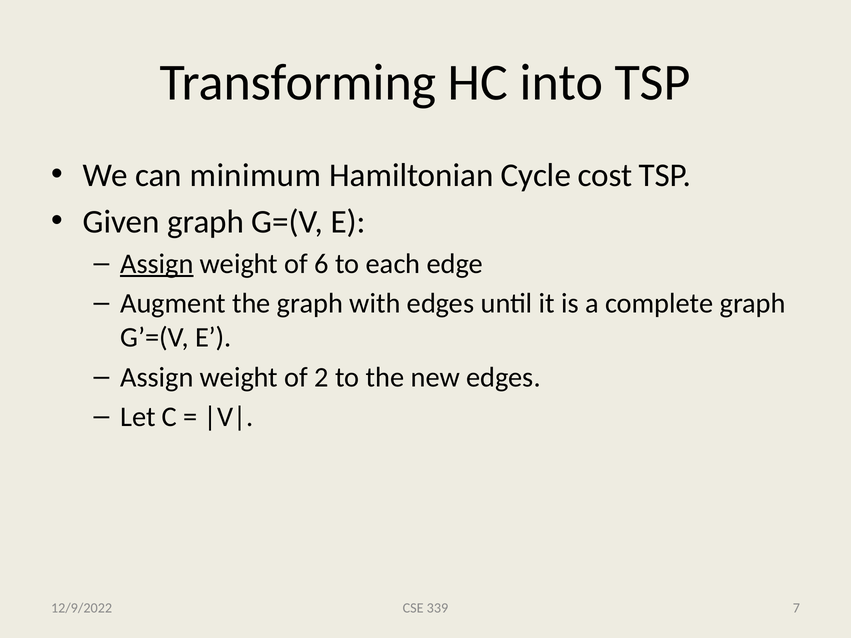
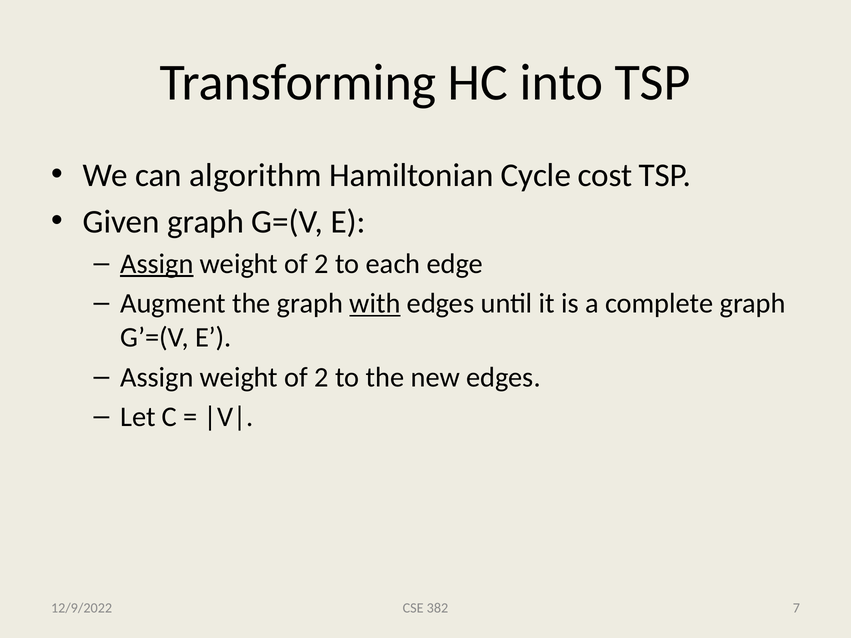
minimum: minimum -> algorithm (255, 175)
6: 6 -> 2 (322, 264)
with underline: none -> present (375, 304)
339: 339 -> 382 (438, 609)
